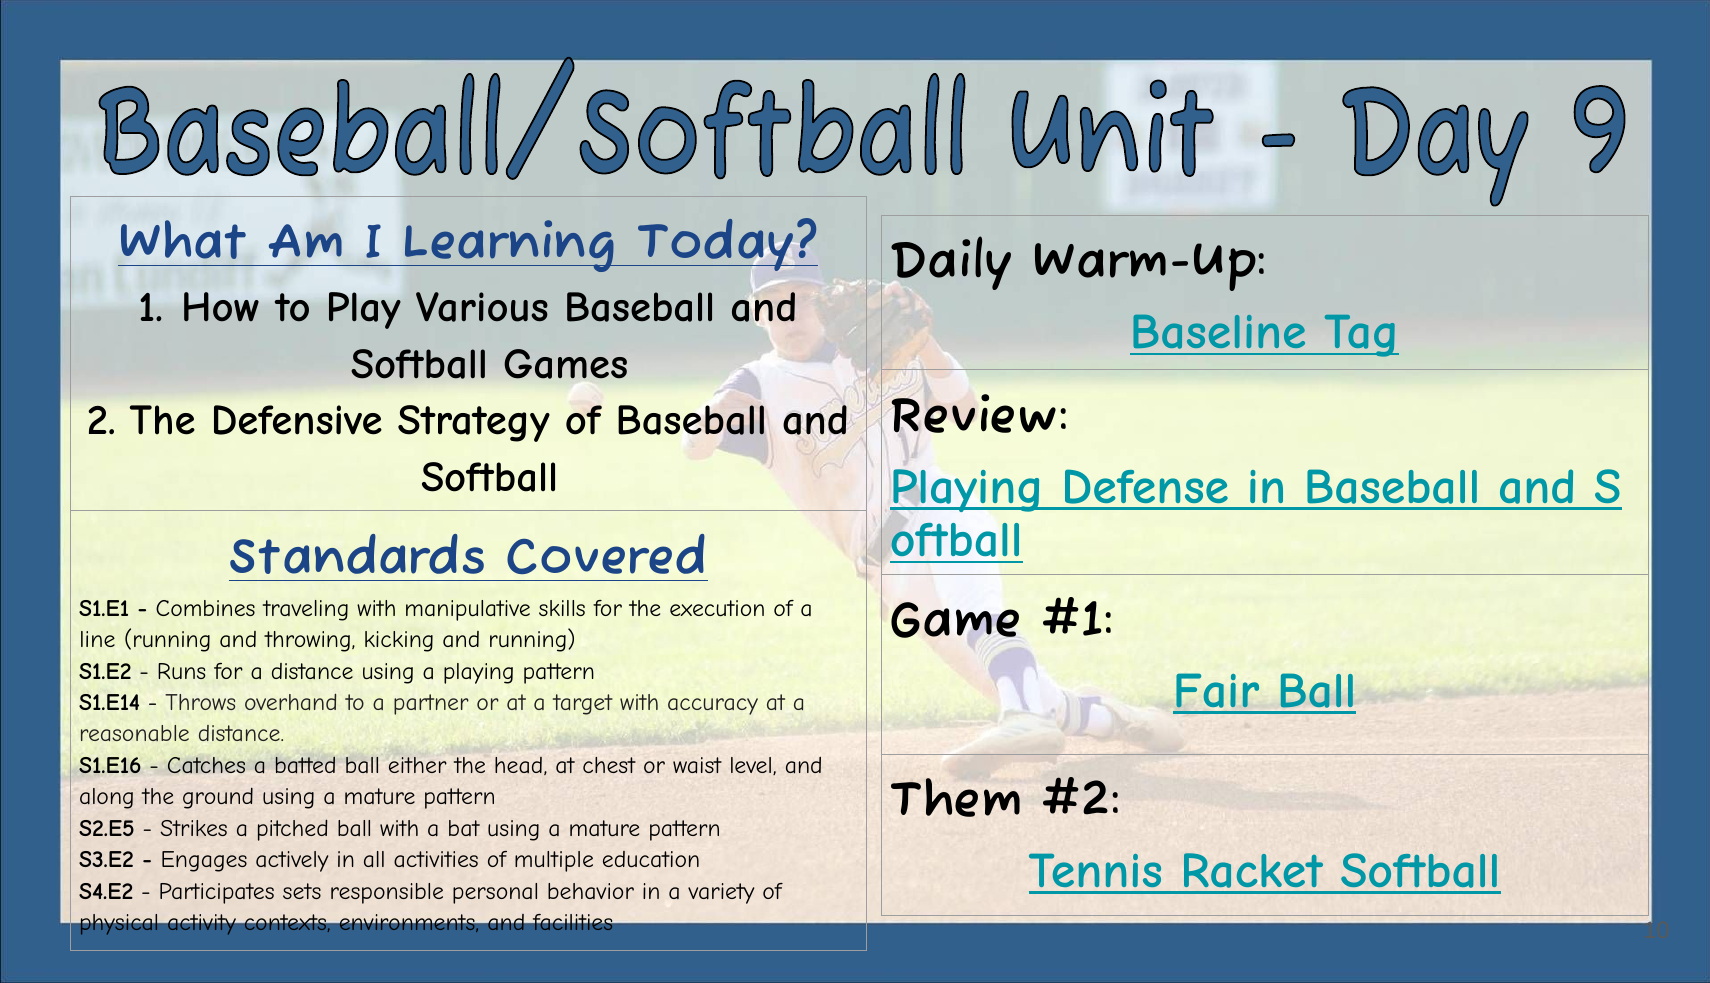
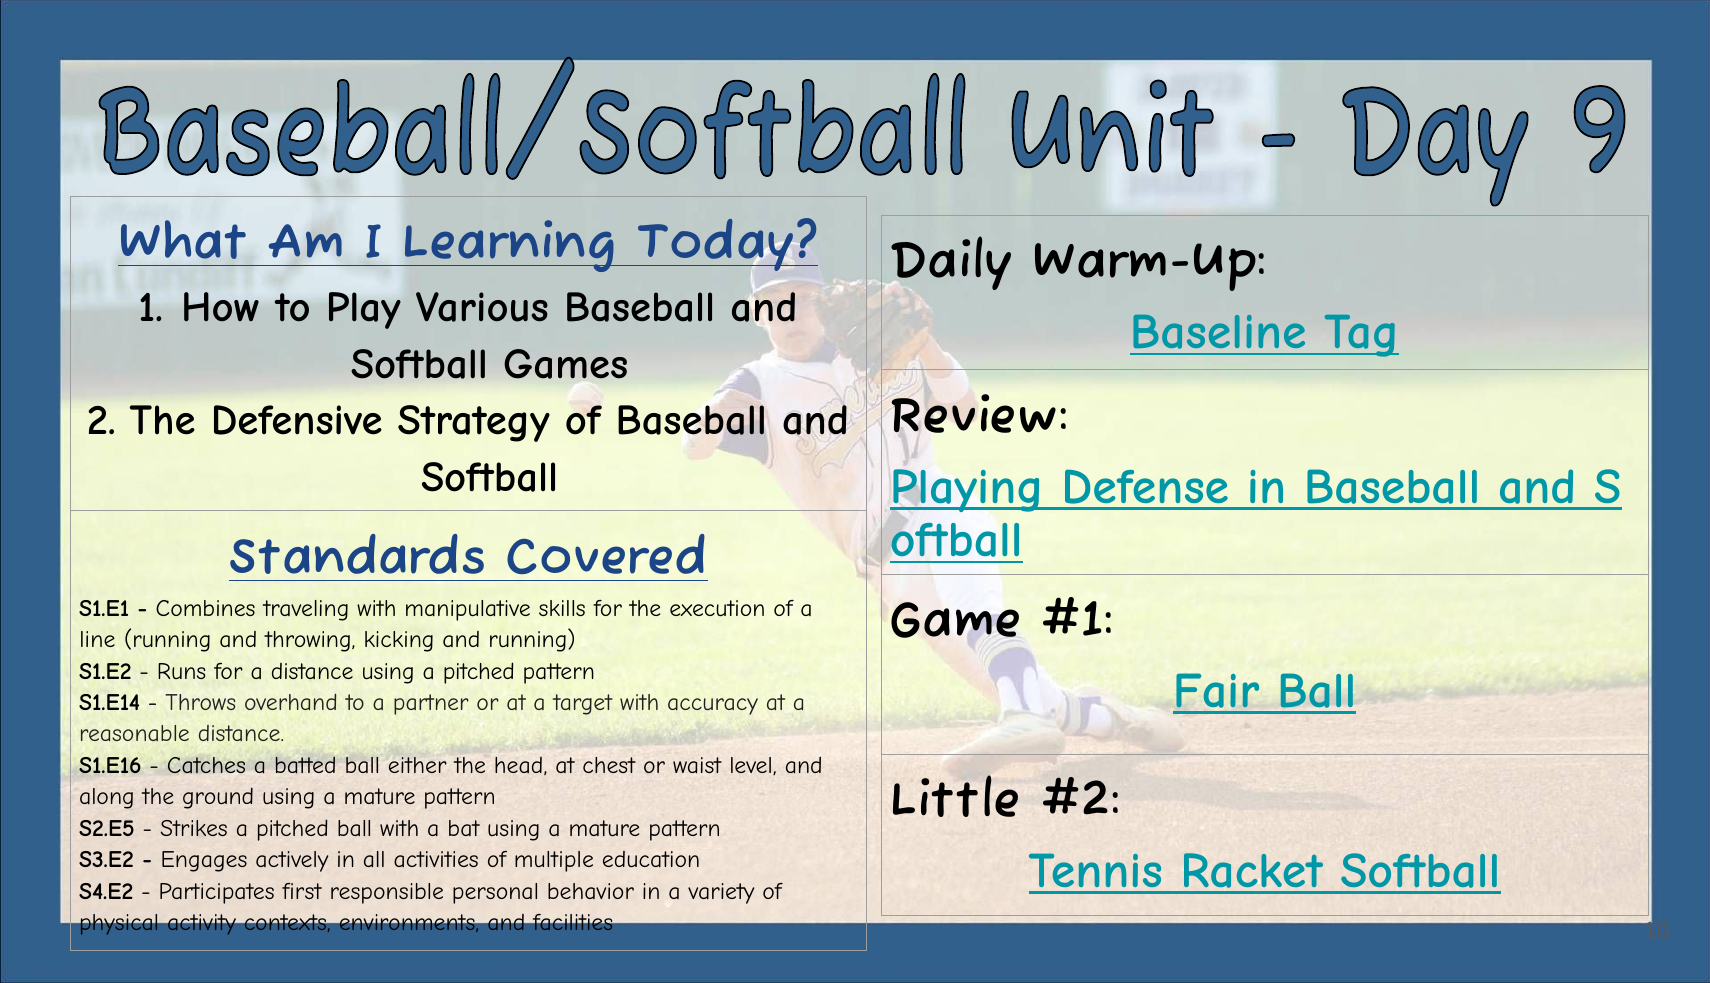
using a playing: playing -> pitched (479, 671)
Them: Them -> Little (956, 800)
sets: sets -> first (302, 891)
